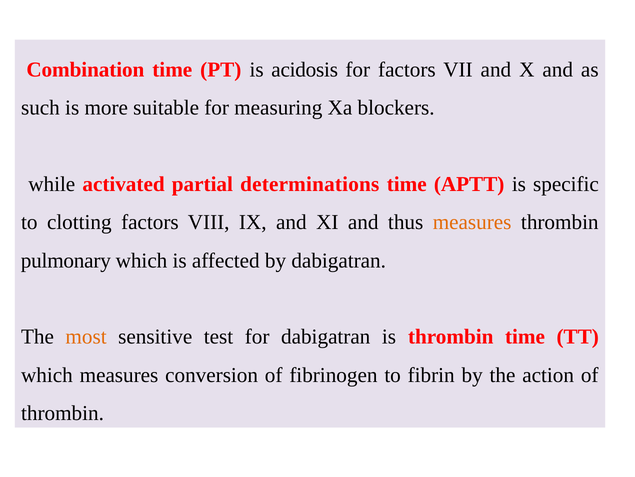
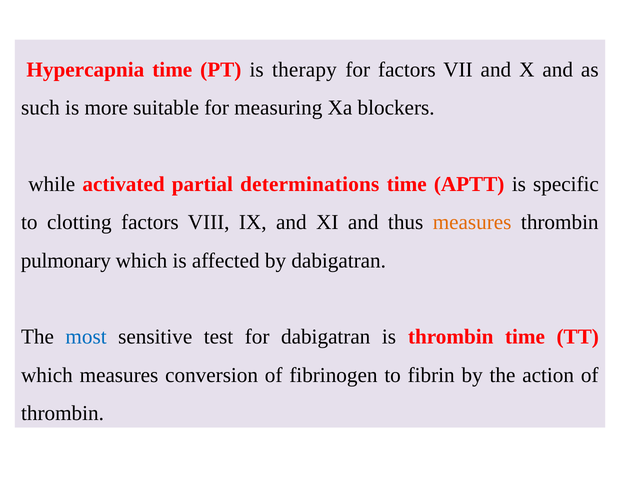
Combination: Combination -> Hypercapnia (85, 70)
acidosis: acidosis -> therapy (304, 70)
most colour: orange -> blue (86, 336)
